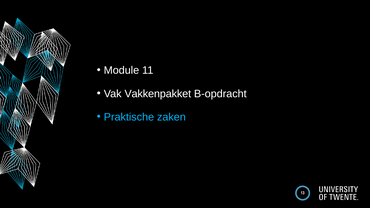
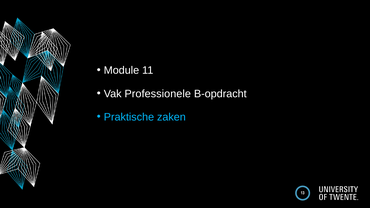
Vakkenpakket: Vakkenpakket -> Professionele (158, 94)
